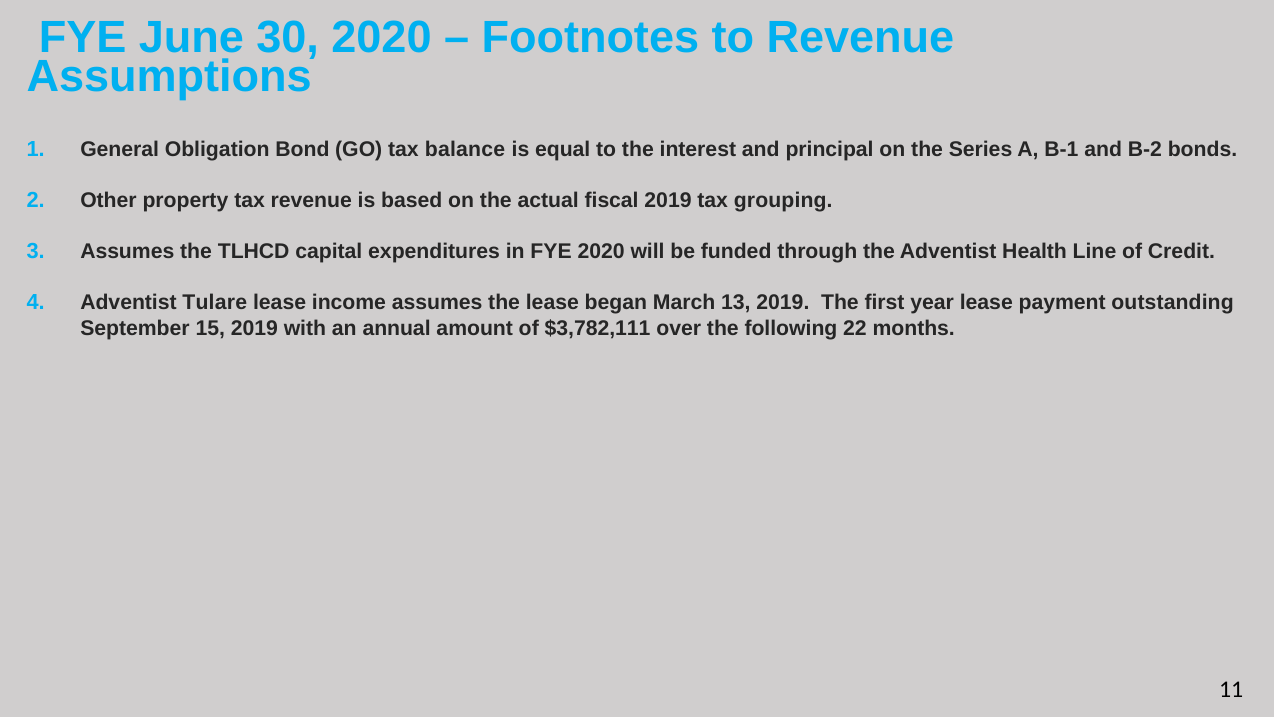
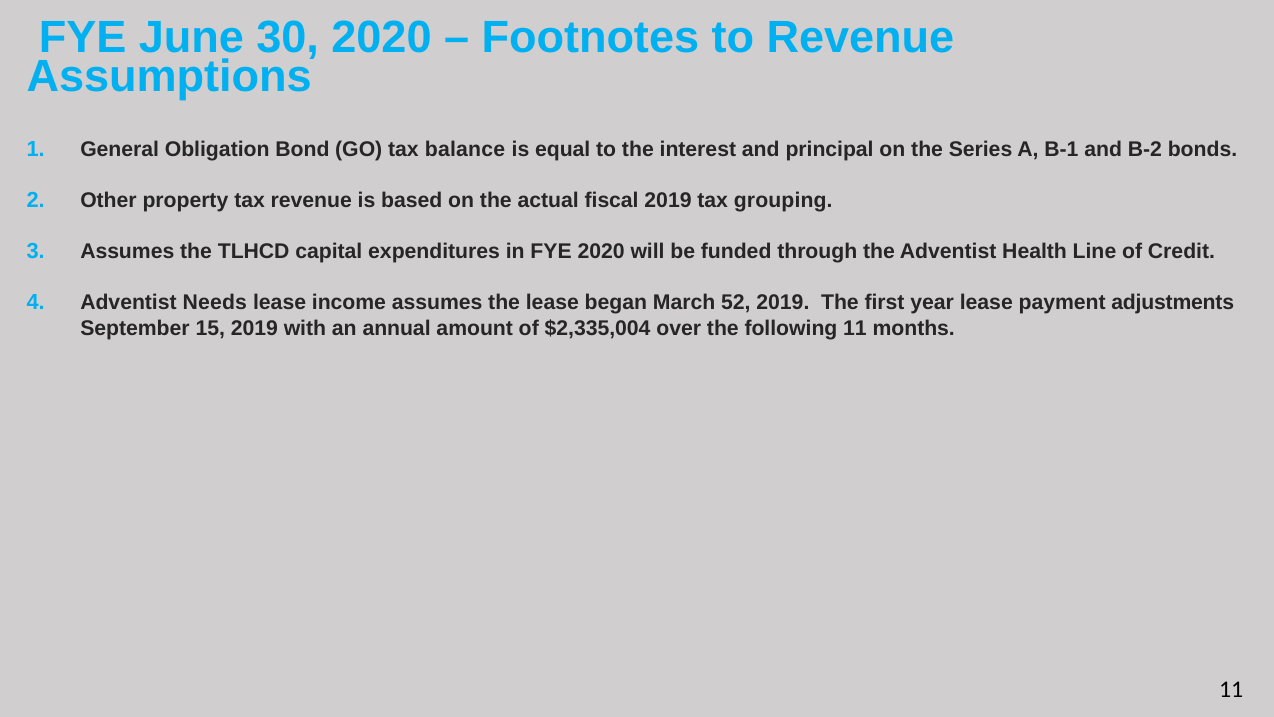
Tulare: Tulare -> Needs (215, 302)
13: 13 -> 52 (736, 302)
outstanding: outstanding -> adjustments (1173, 302)
$3,782,111: $3,782,111 -> $2,335,004 (598, 328)
following 22: 22 -> 11 (855, 328)
